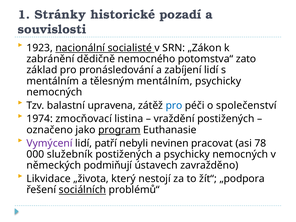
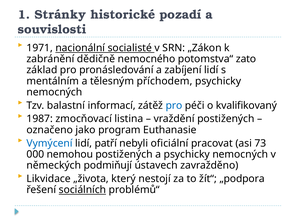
1923: 1923 -> 1971 (40, 48)
tělesným mentálním: mentálním -> příchodem (165, 81)
upravena: upravena -> informací (112, 105)
společenství: společenství -> kvalifikovaný (246, 105)
1974: 1974 -> 1987 (40, 119)
program underline: present -> none (119, 130)
Vymýcení colour: purple -> blue (50, 143)
nevinen: nevinen -> oficiální (170, 143)
78: 78 -> 73 (260, 143)
služebník: služebník -> nemohou (70, 154)
